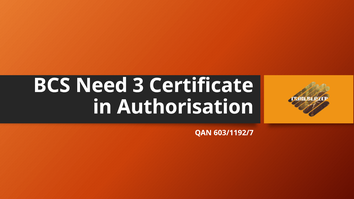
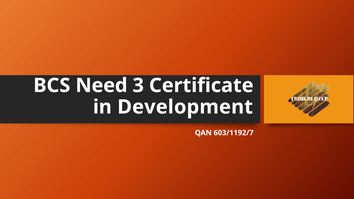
Authorisation: Authorisation -> Development (185, 107)
